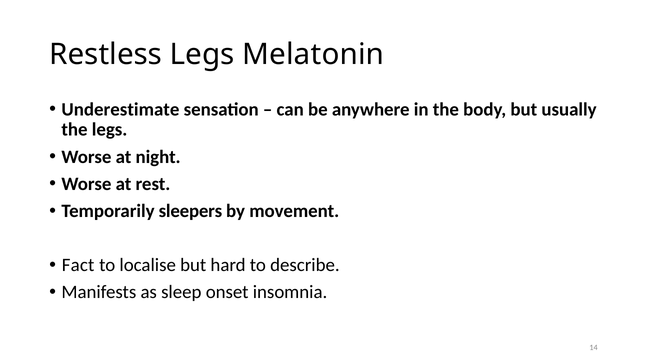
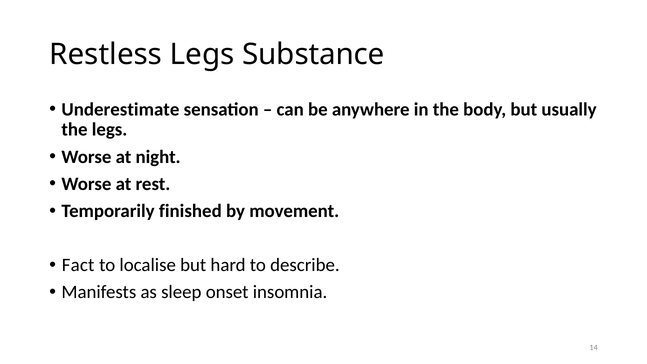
Melatonin: Melatonin -> Substance (313, 54)
sleepers: sleepers -> finished (190, 211)
